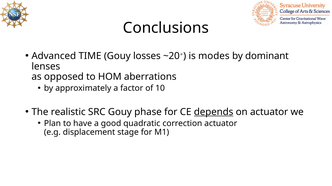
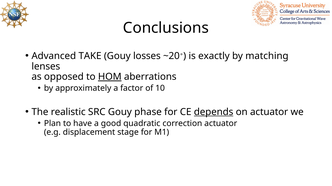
TIME: TIME -> TAKE (90, 56)
modes: modes -> exactly (214, 56)
dominant: dominant -> matching (267, 56)
HOM underline: none -> present (110, 77)
